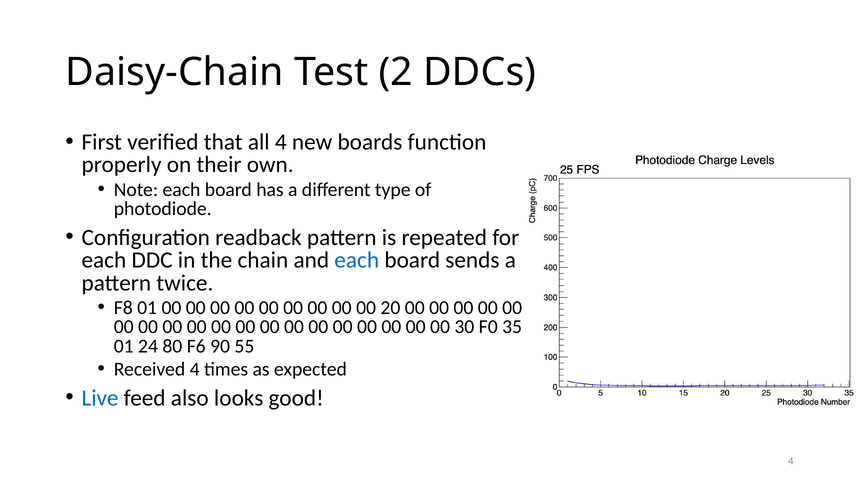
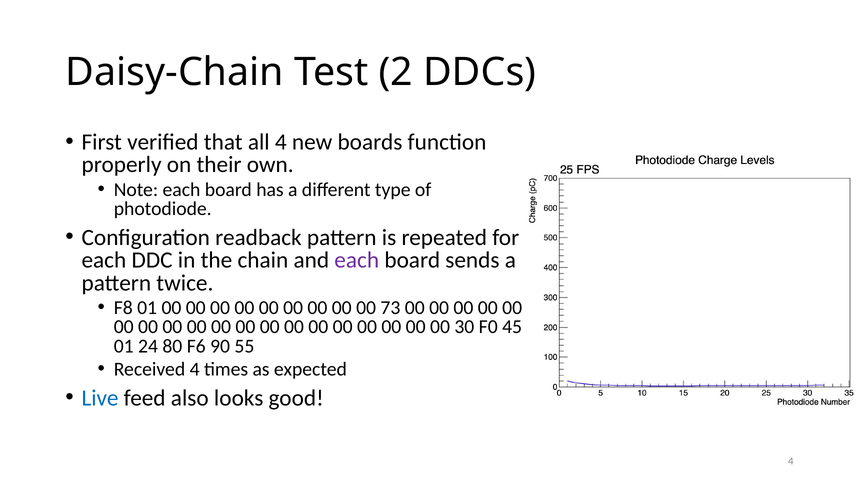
each colour: blue -> purple (357, 260)
20: 20 -> 73 (390, 308)
35: 35 -> 45 (512, 327)
